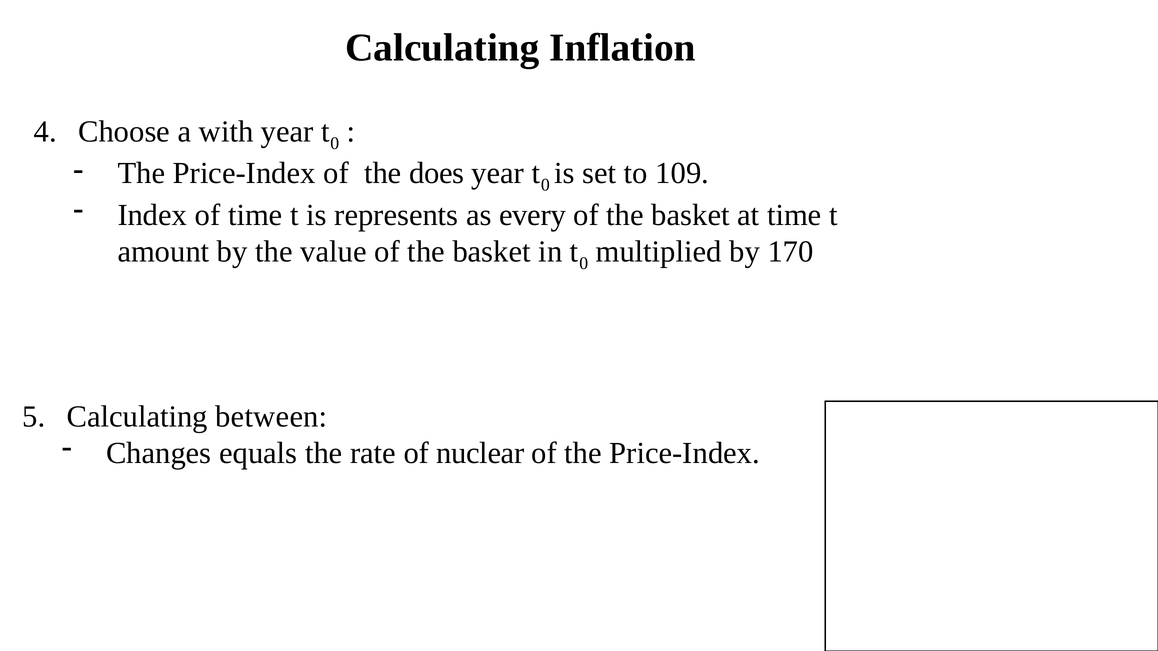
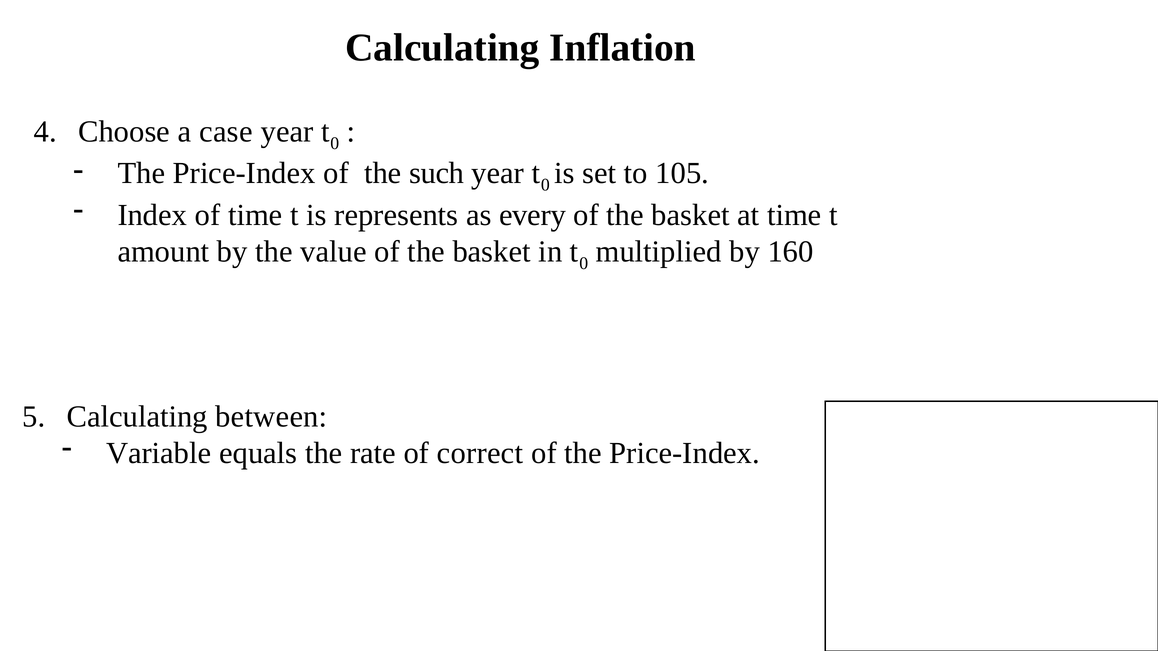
with: with -> case (226, 131)
does: does -> such (437, 173)
109: 109 -> 105 (682, 173)
170: 170 -> 160 (791, 252)
Changes: Changes -> Variable (159, 454)
nuclear: nuclear -> correct (480, 454)
